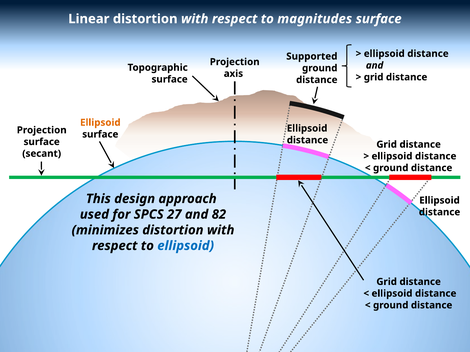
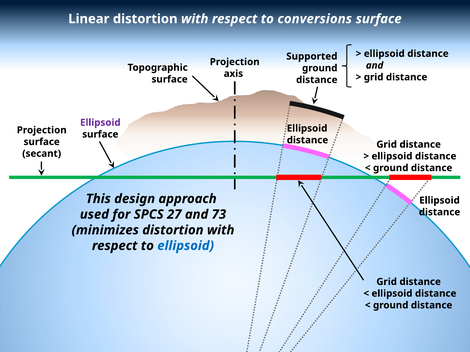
magnitudes: magnitudes -> conversions (315, 19)
Ellipsoid colour: orange -> purple (100, 123)
82: 82 -> 73 (219, 215)
